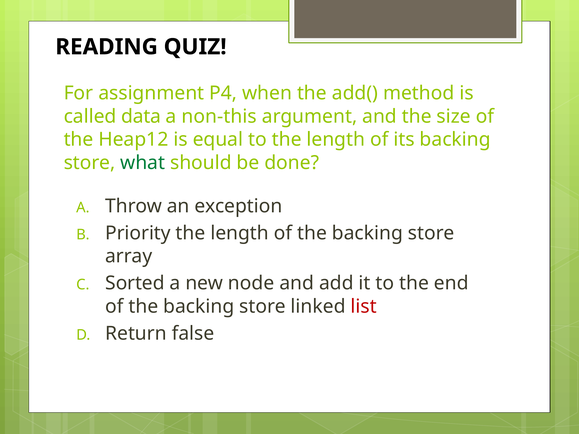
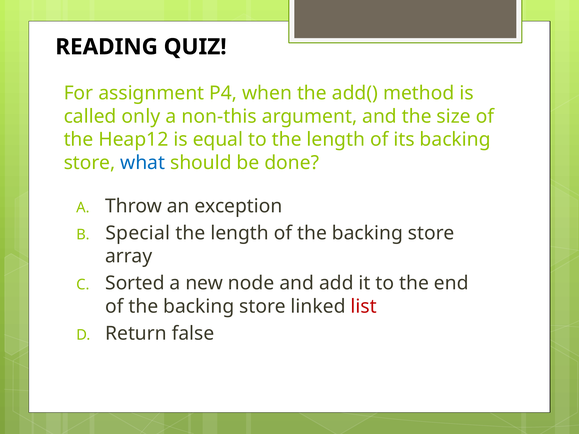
data: data -> only (141, 116)
what colour: green -> blue (143, 163)
Priority: Priority -> Special (138, 233)
